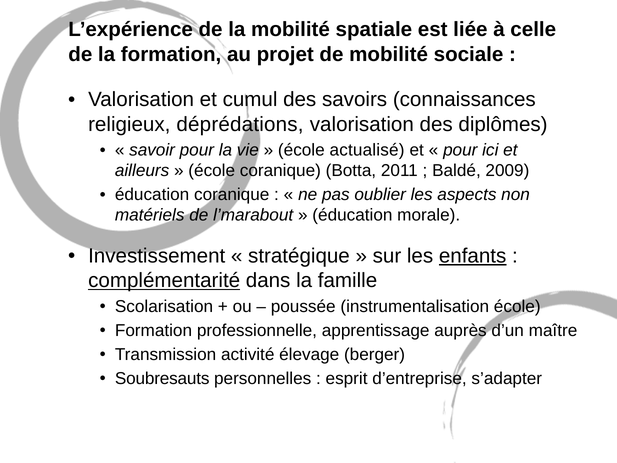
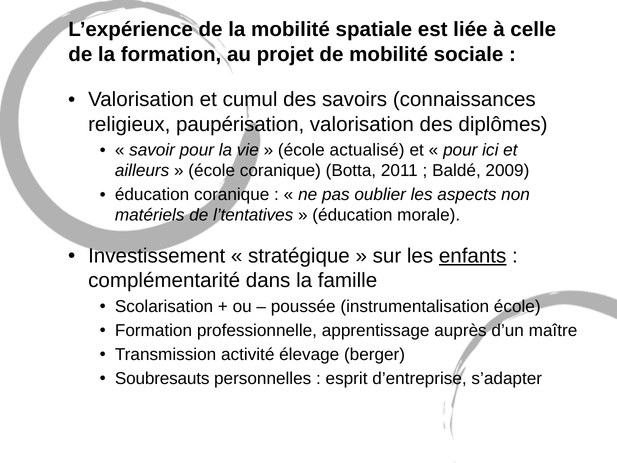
déprédations: déprédations -> paupérisation (240, 124)
l’marabout: l’marabout -> l’tentatives (253, 215)
complémentarité underline: present -> none (164, 281)
